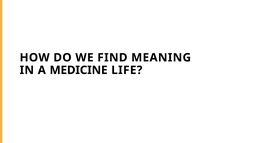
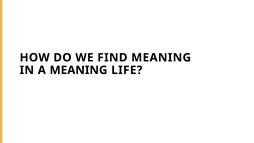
A MEDICINE: MEDICINE -> MEANING (79, 70)
